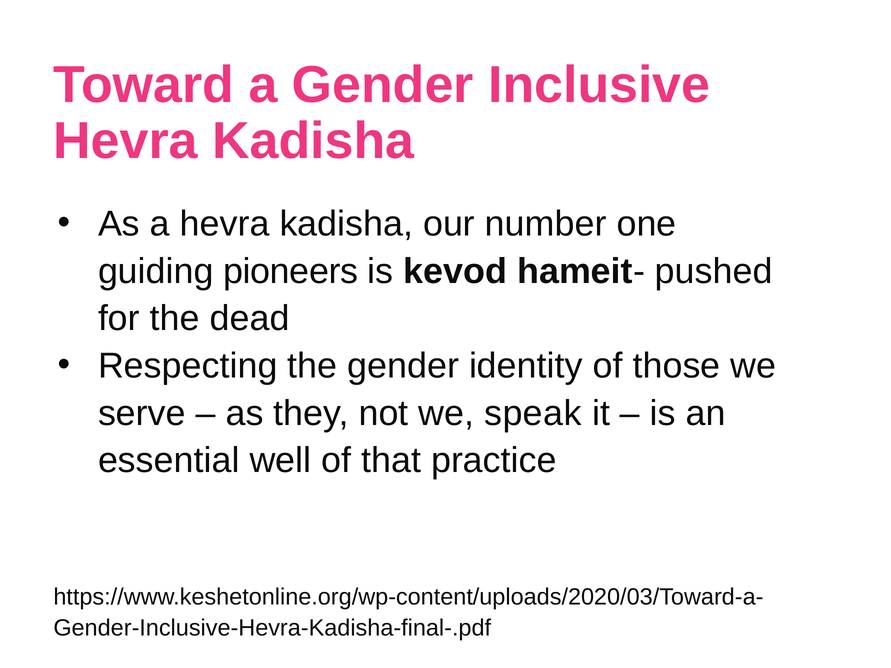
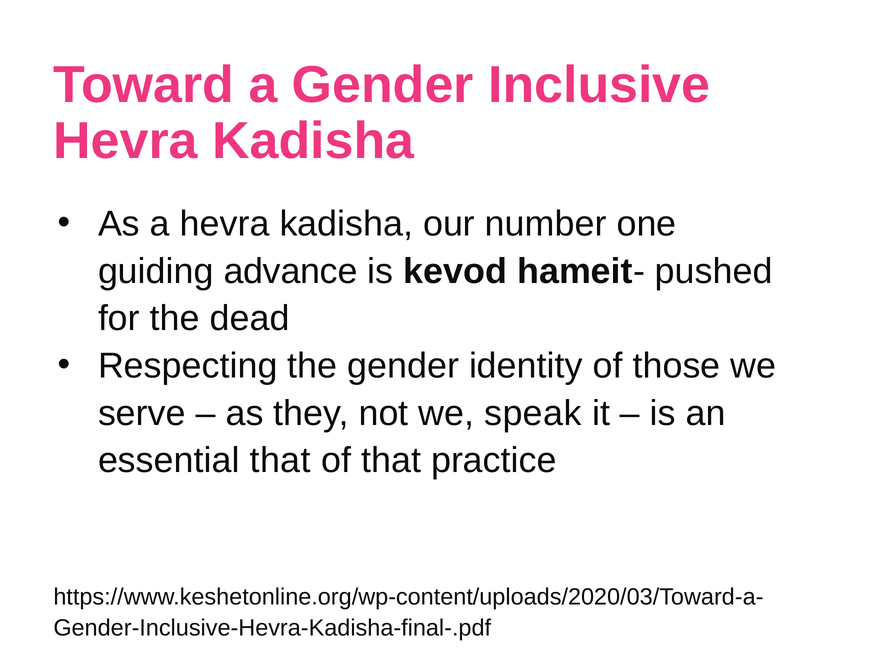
pioneers: pioneers -> advance (291, 271)
essential well: well -> that (280, 461)
